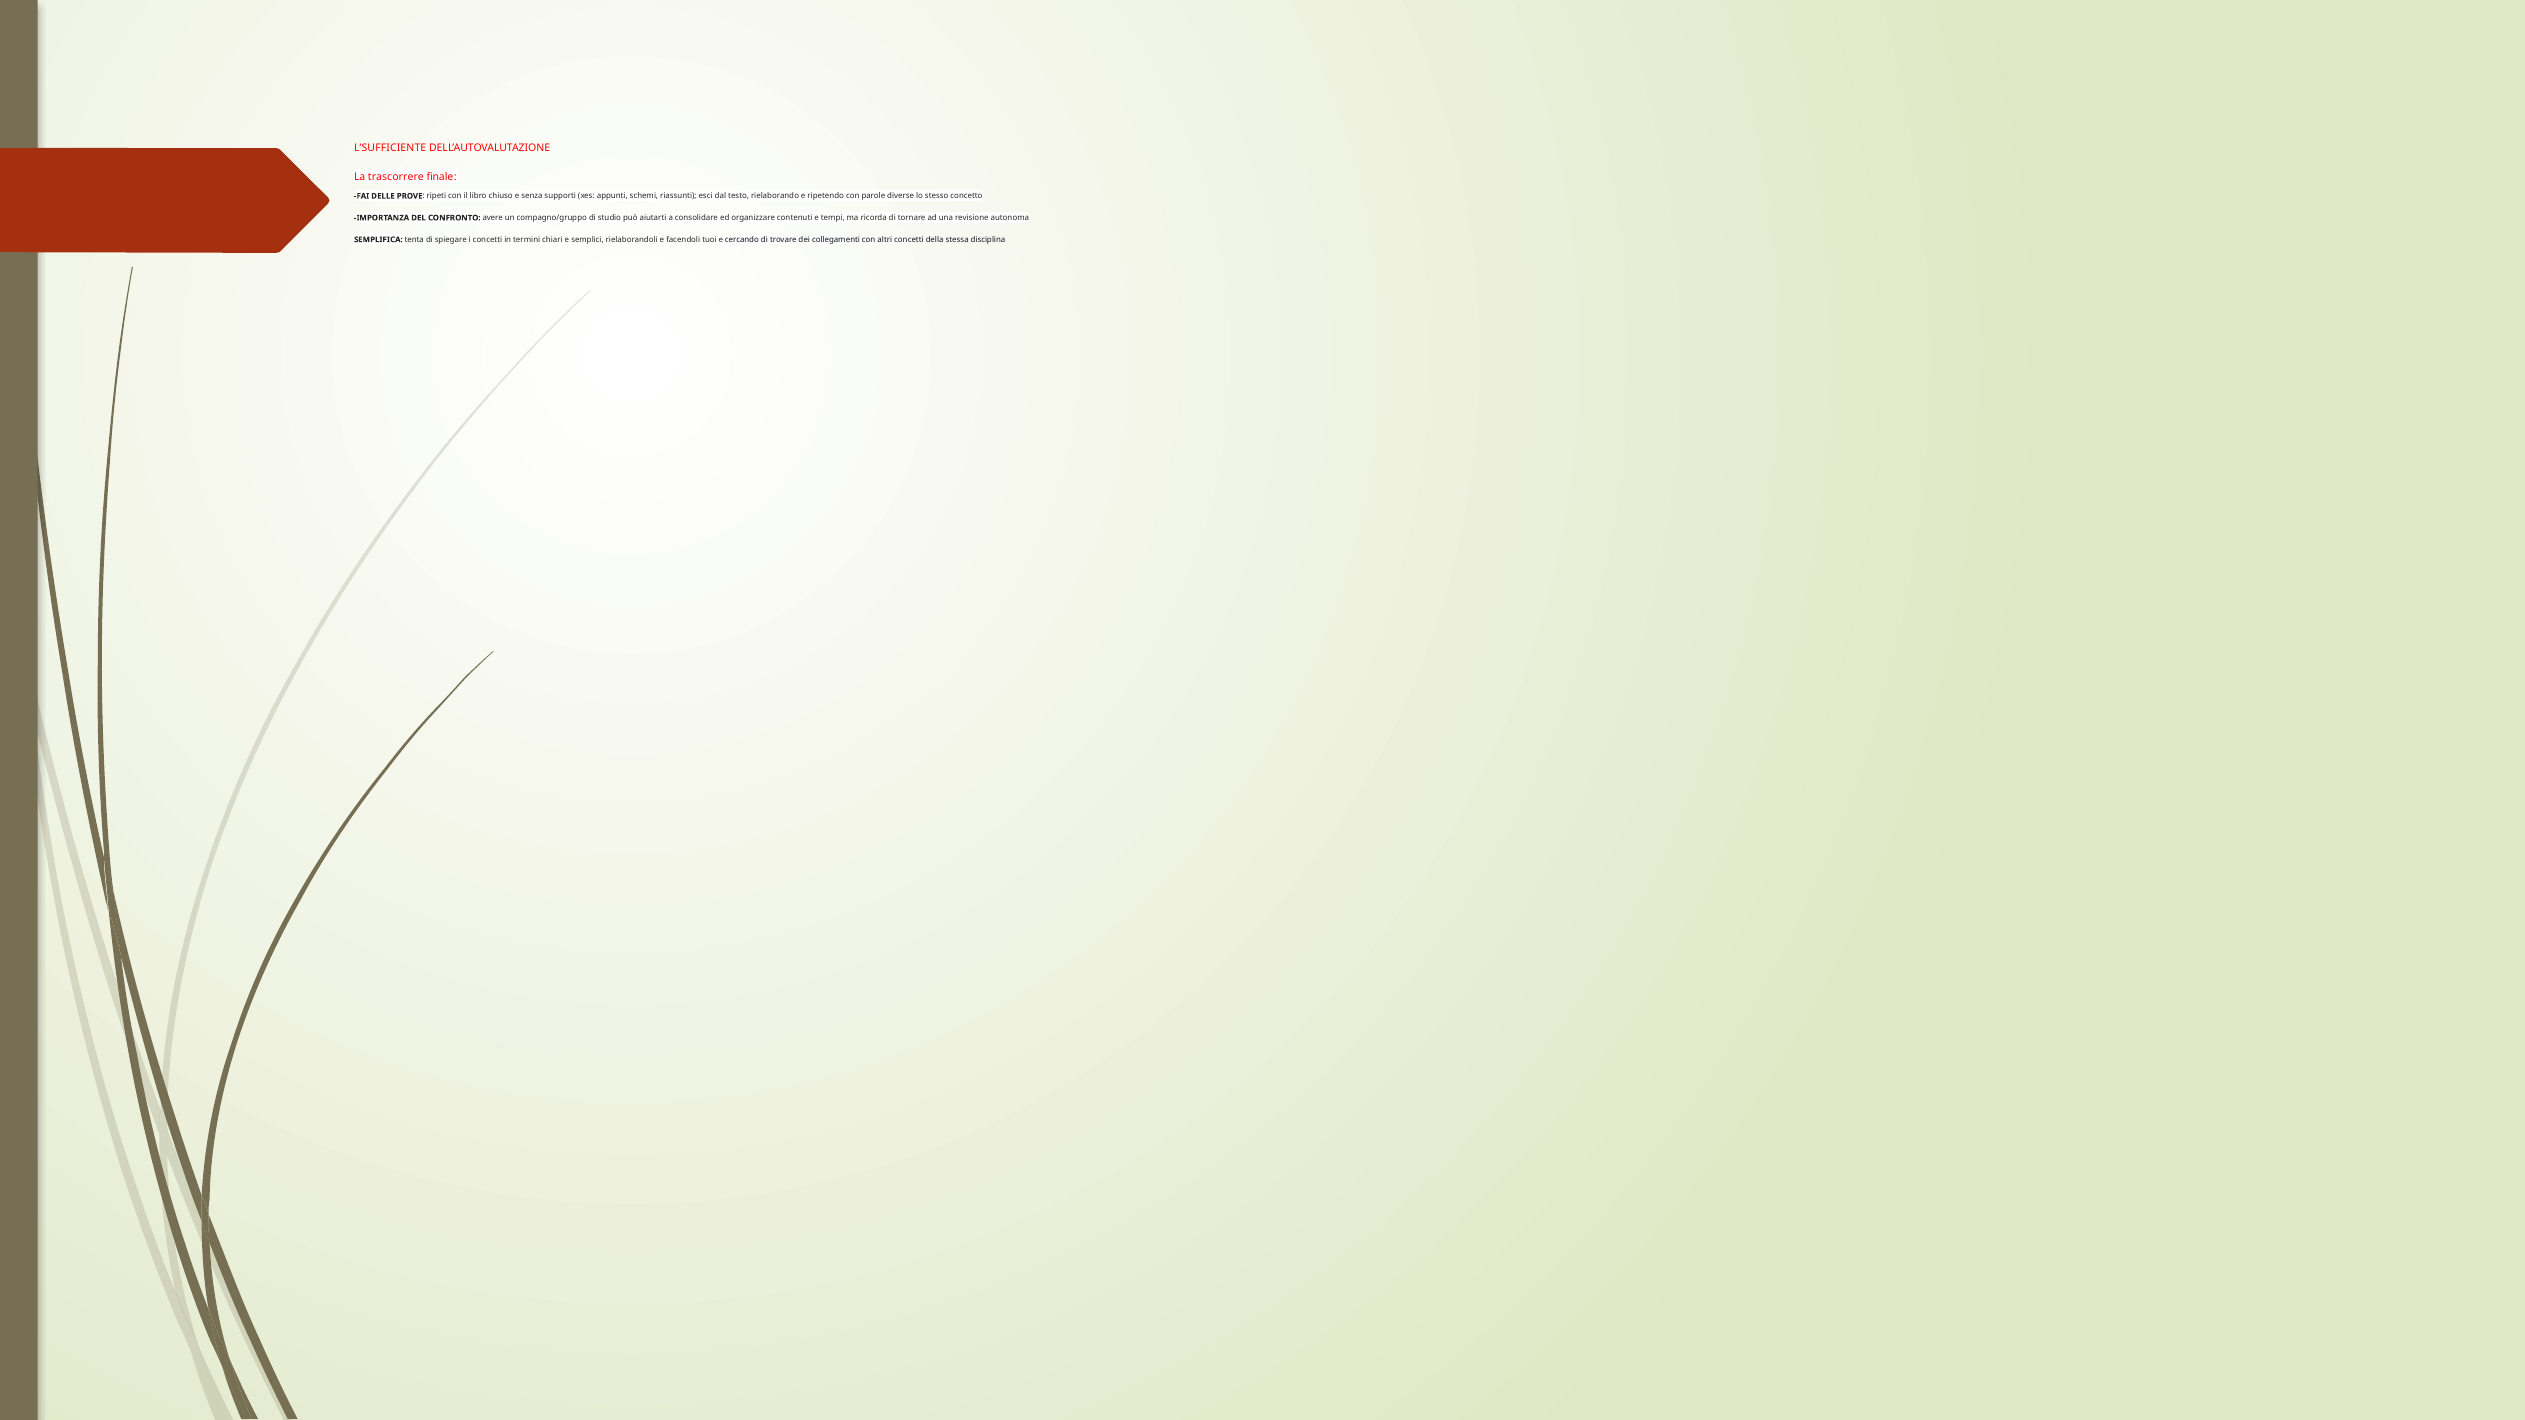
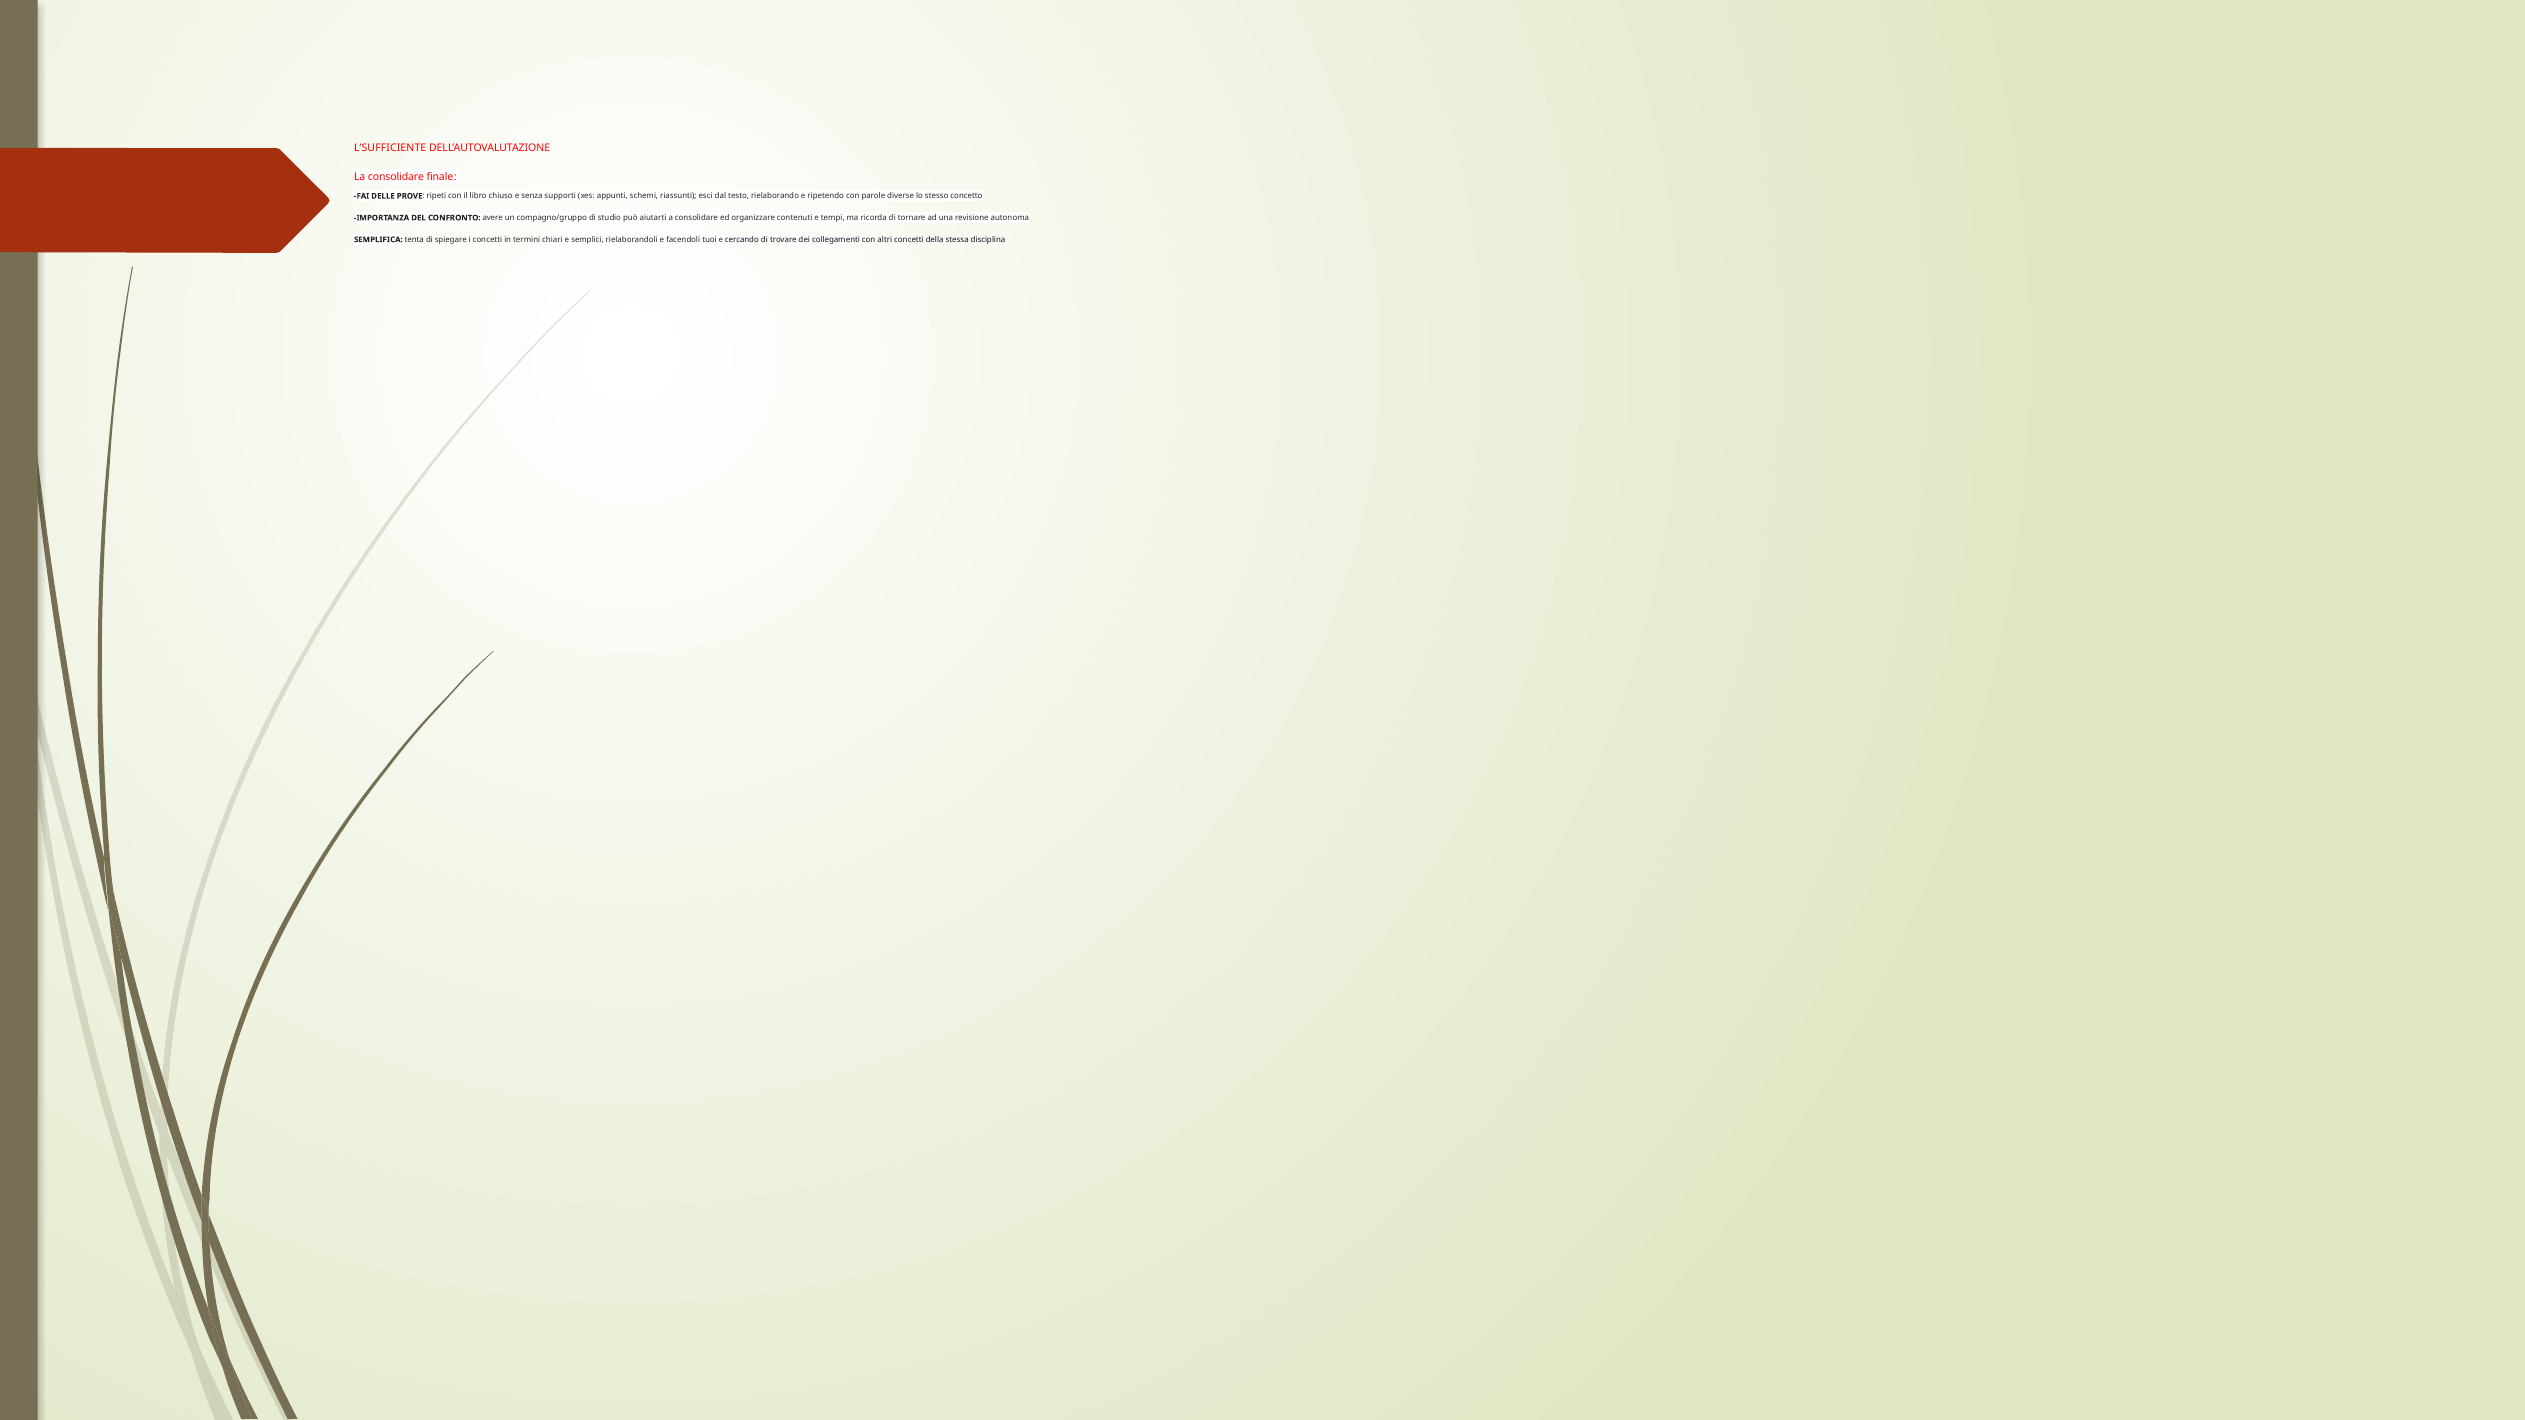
La trascorrere: trascorrere -> consolidare (396, 177)
